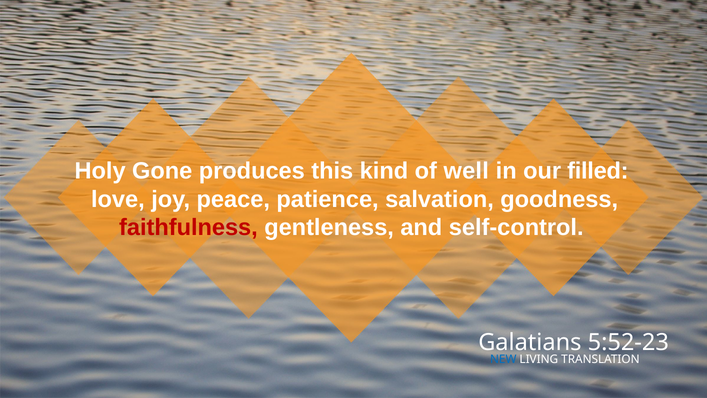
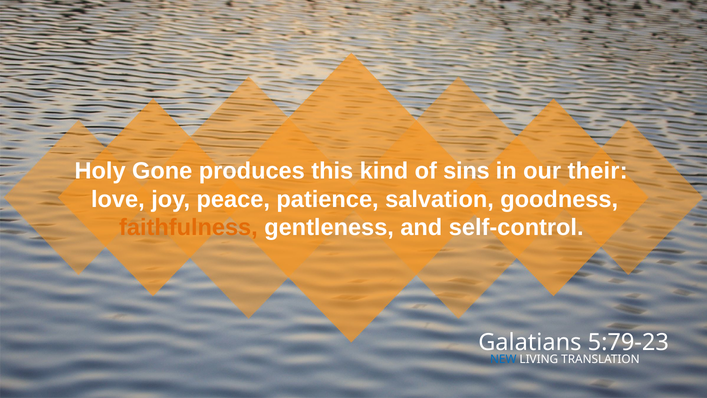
well: well -> sins (466, 171)
filled: filled -> their (598, 171)
faithfulness colour: red -> orange (188, 228)
5:52-23: 5:52-23 -> 5:79-23 (628, 342)
